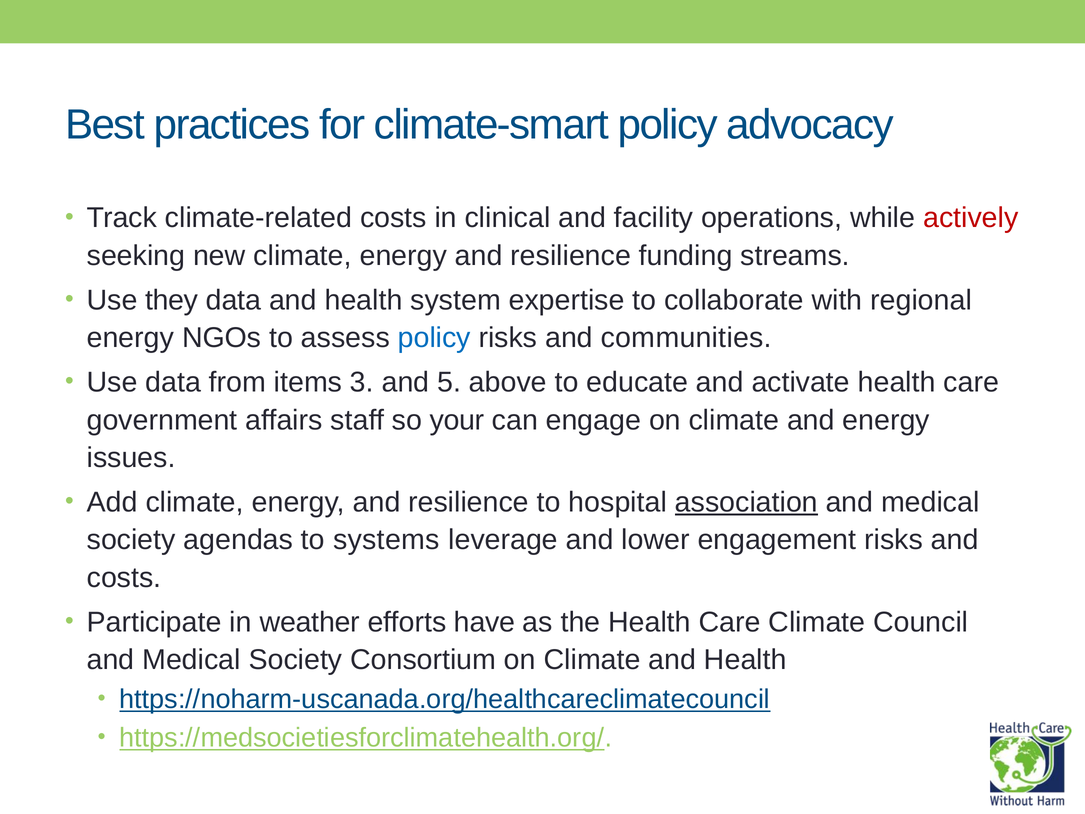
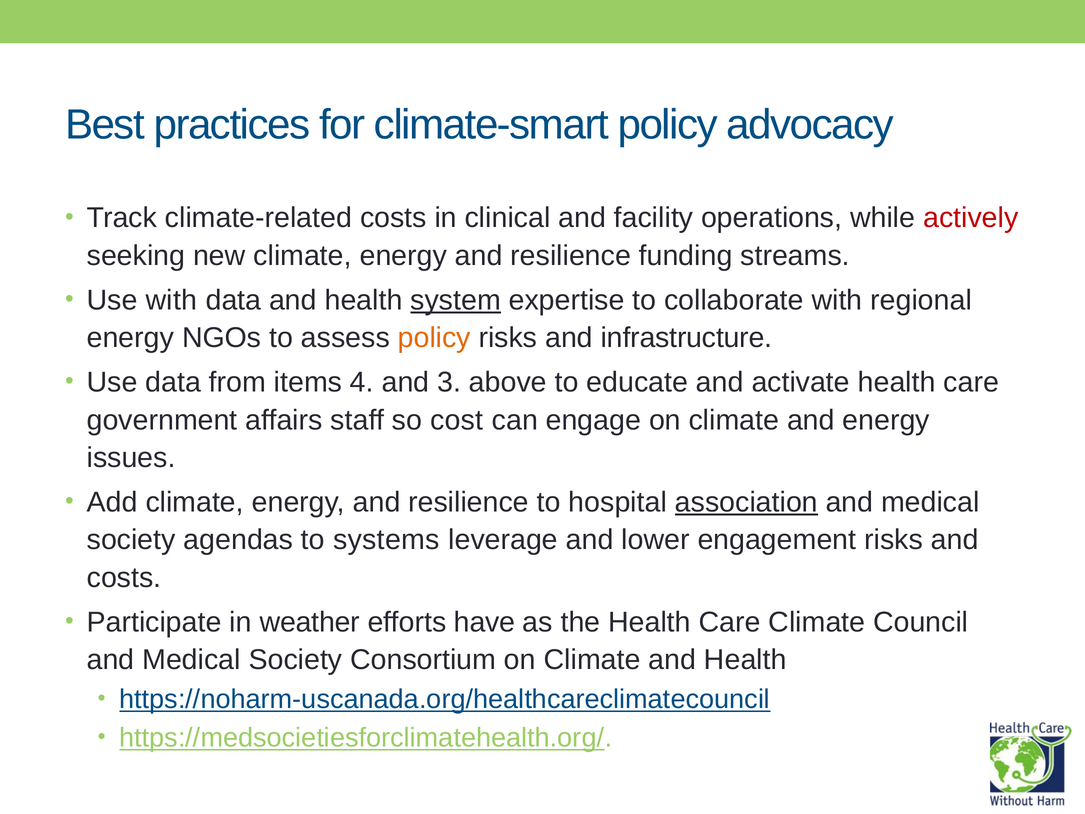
Use they: they -> with (171, 300)
system underline: none -> present (456, 300)
policy colour: blue -> orange (434, 338)
communities: communities -> infrastructure (687, 338)
3: 3 -> 4 (362, 382)
5: 5 -> 3 (449, 382)
your: your -> cost (457, 420)
